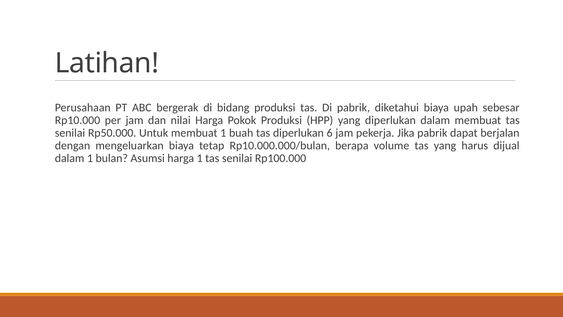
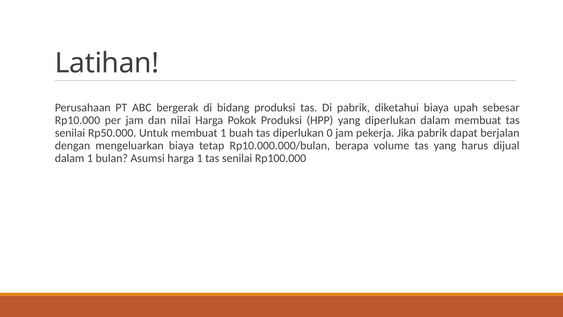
6: 6 -> 0 (330, 133)
